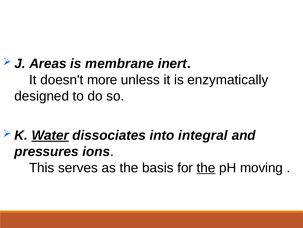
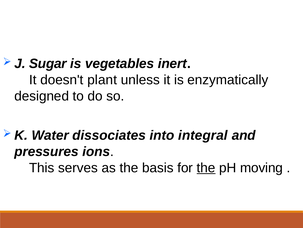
Areas: Areas -> Sugar (48, 64)
membrane: membrane -> vegetables (120, 64)
more: more -> plant (102, 80)
Water underline: present -> none (50, 135)
